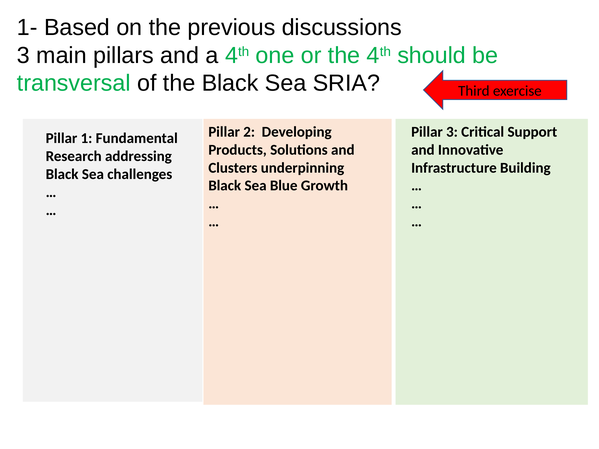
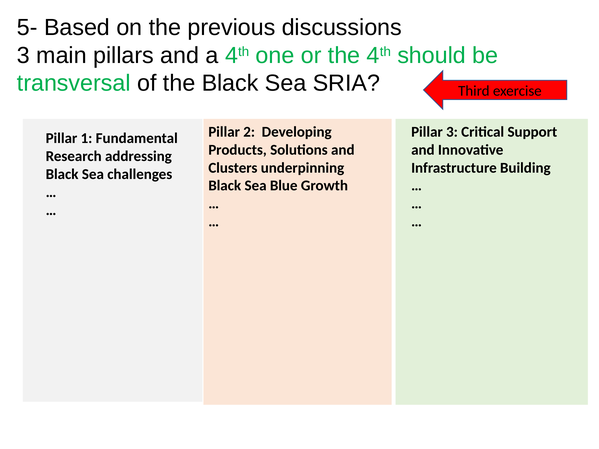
1-: 1- -> 5- (27, 27)
